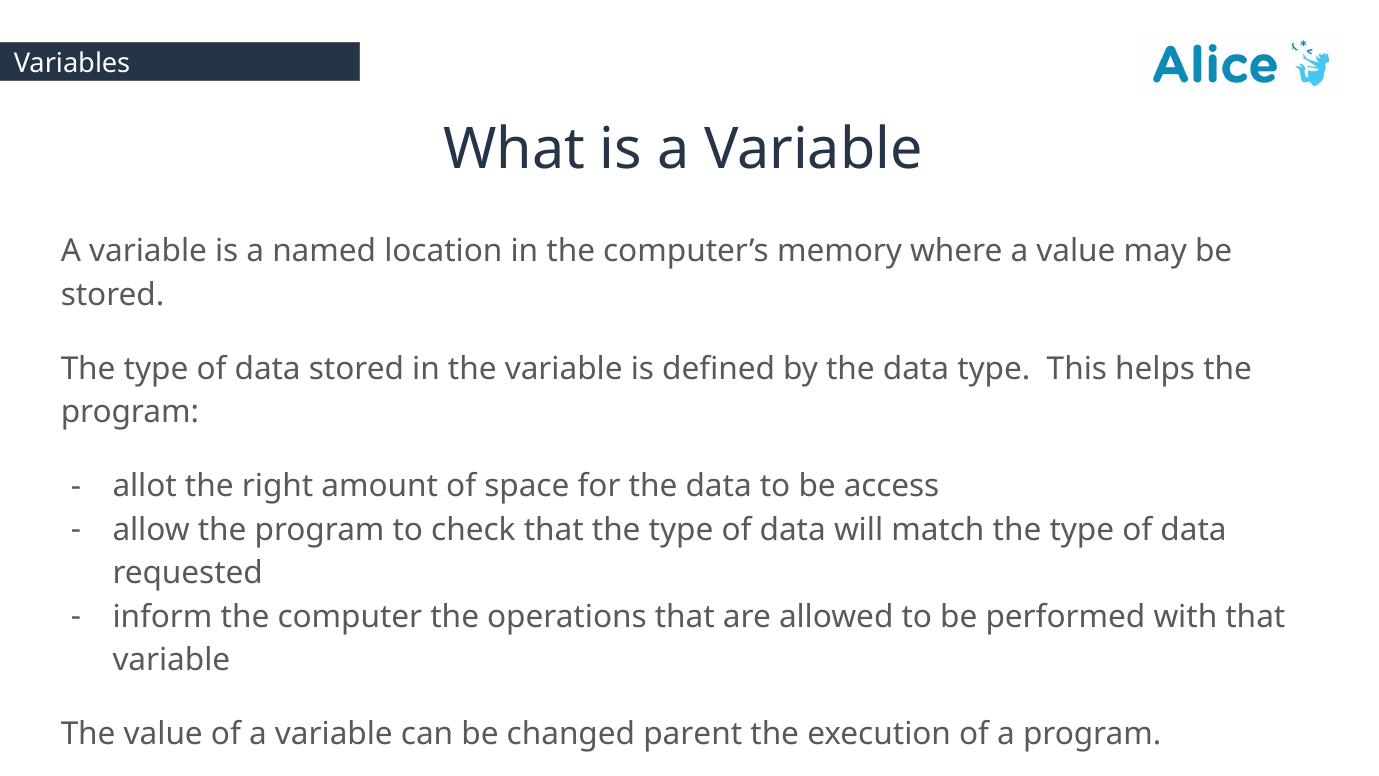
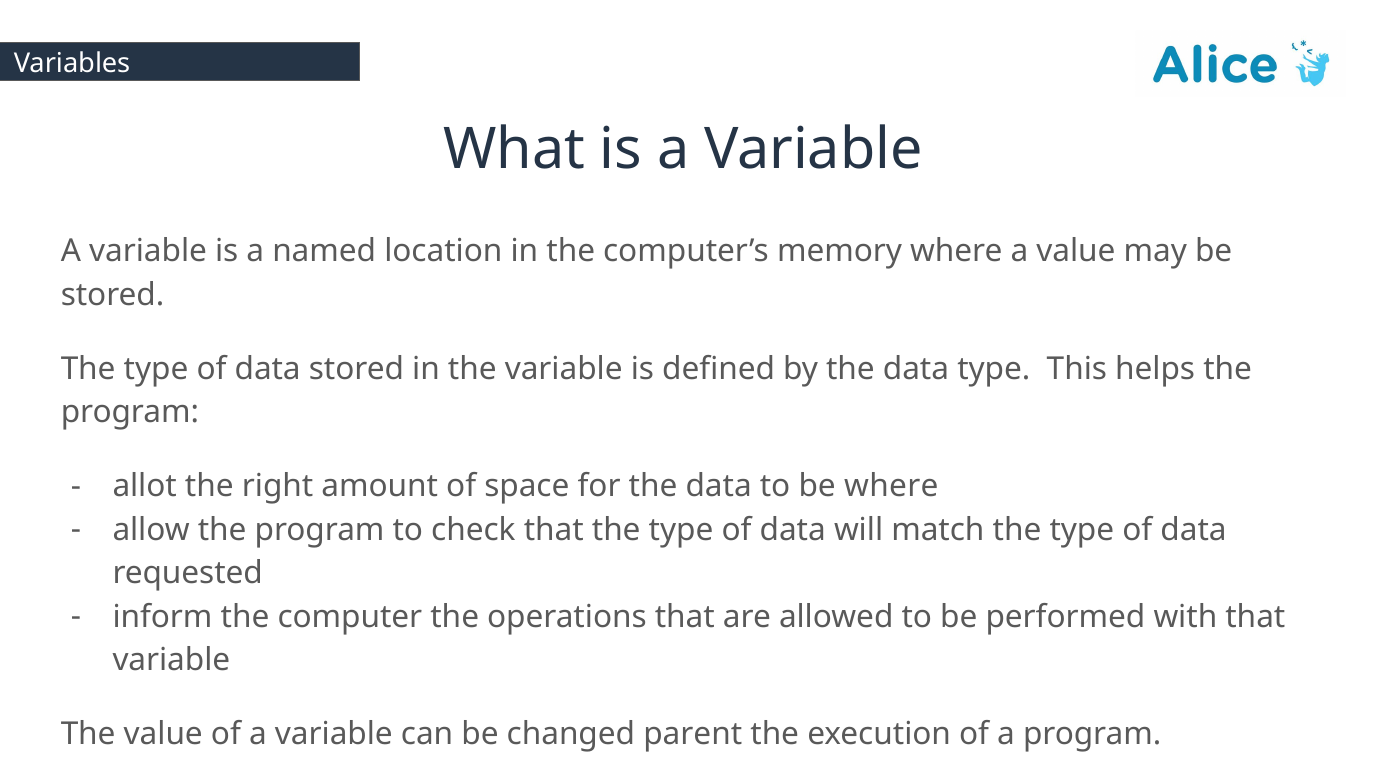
be access: access -> where (891, 486)
